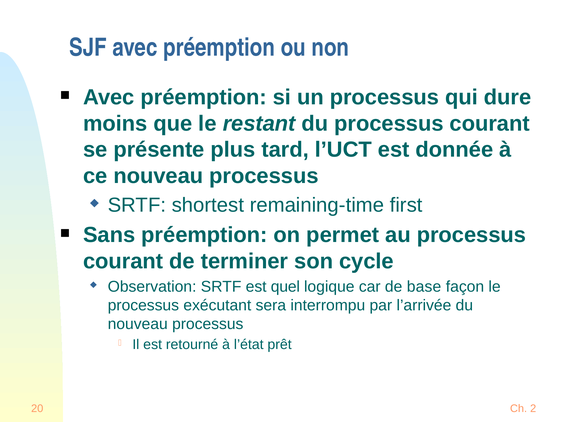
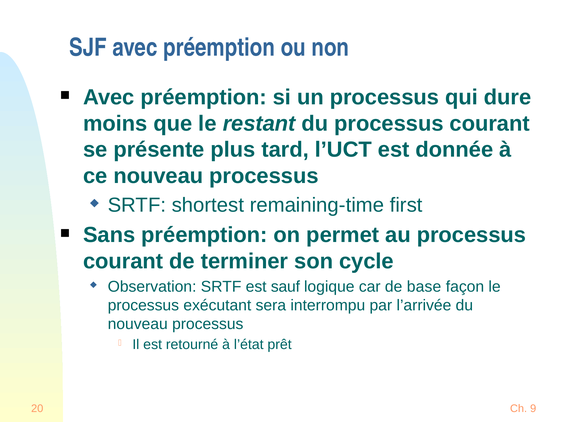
quel: quel -> sauf (285, 287)
2: 2 -> 9 (533, 409)
